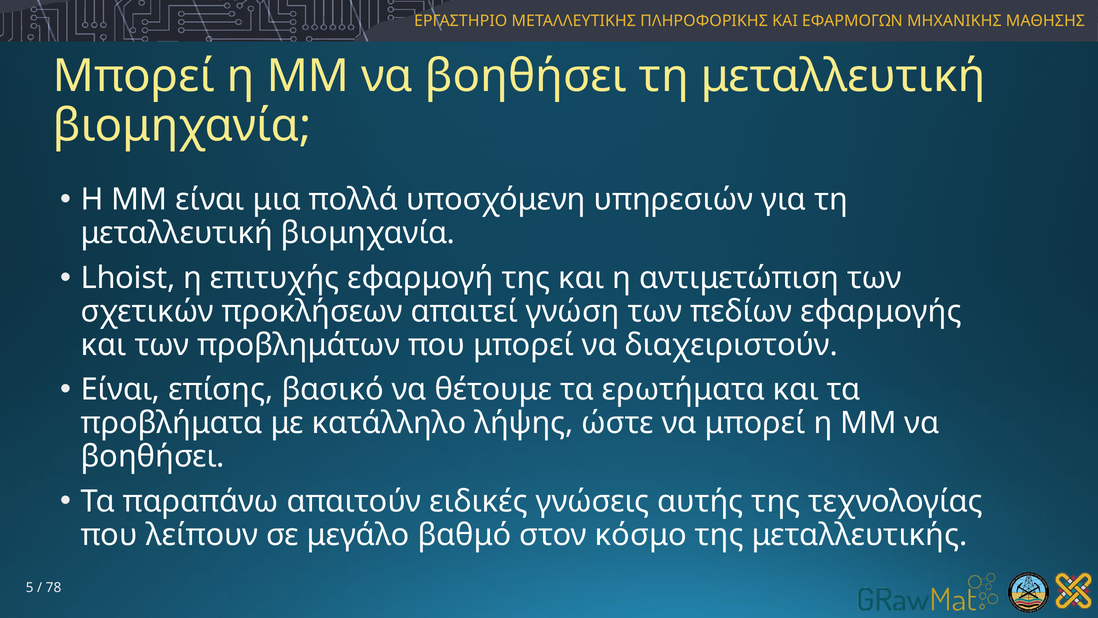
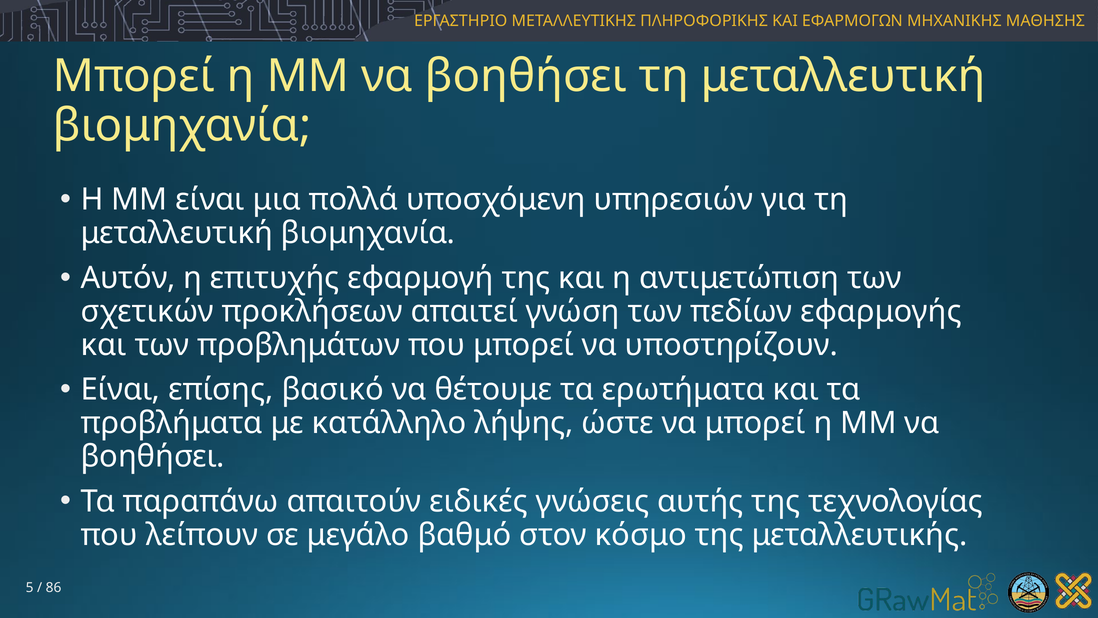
Lhoist: Lhoist -> Αυτόν (128, 278)
διαχειριστούν: διαχειριστούν -> υποστηρίζουν (731, 345)
78: 78 -> 86 (54, 587)
